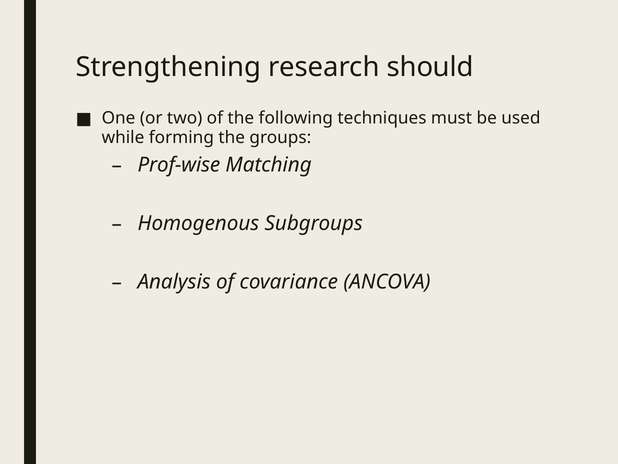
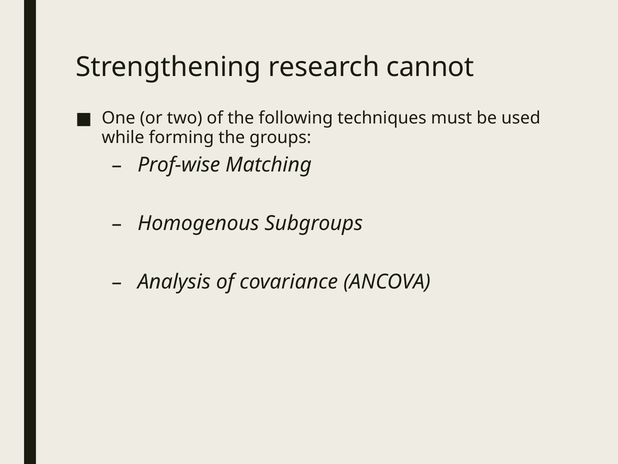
should: should -> cannot (430, 67)
